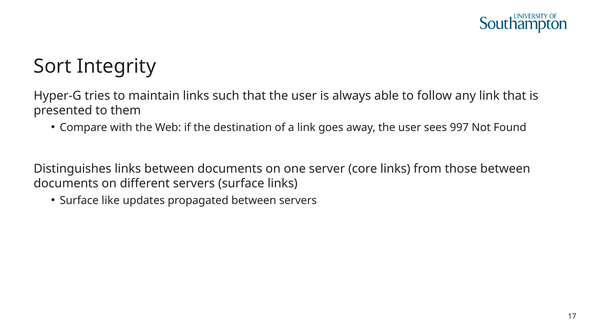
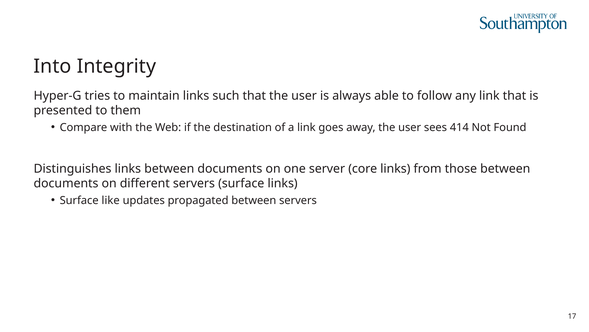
Sort: Sort -> Into (53, 66)
997: 997 -> 414 (459, 127)
